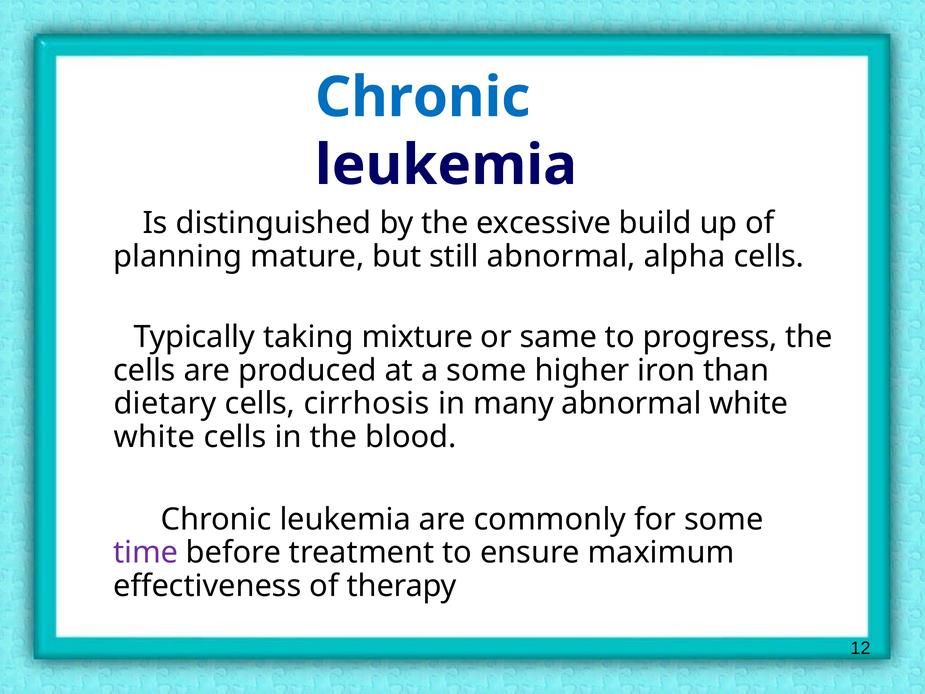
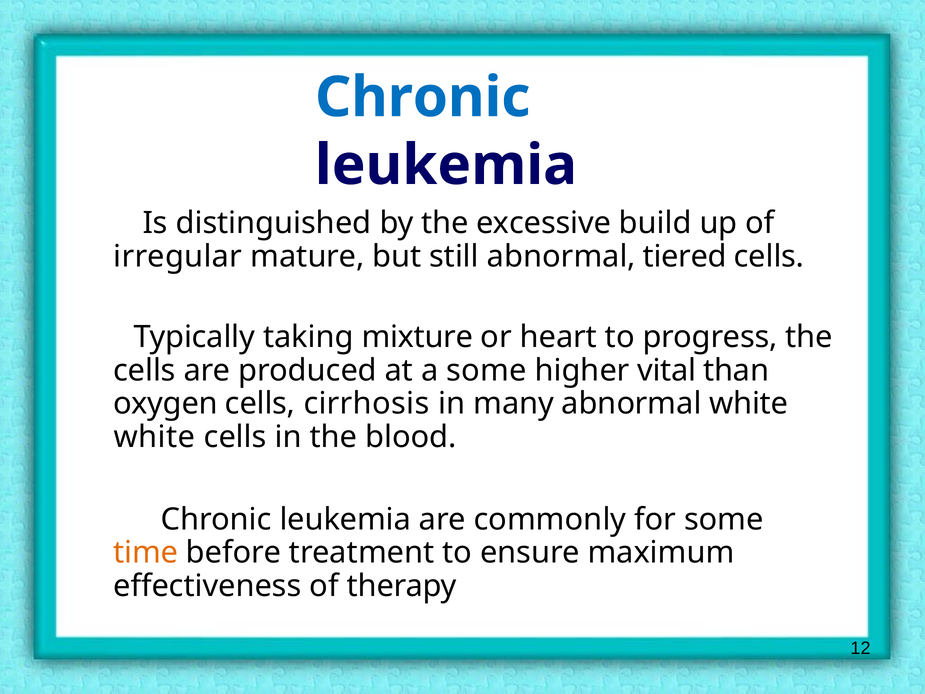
planning: planning -> irregular (178, 256)
alpha: alpha -> tiered (685, 256)
same: same -> heart (558, 337)
iron: iron -> vital (667, 370)
dietary: dietary -> oxygen (165, 403)
time colour: purple -> orange (146, 552)
